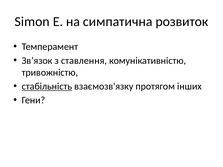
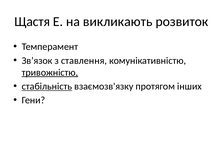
Simon: Simon -> Щастя (32, 22)
симпатична: симпатична -> викликають (118, 22)
тривожністю underline: none -> present (50, 73)
